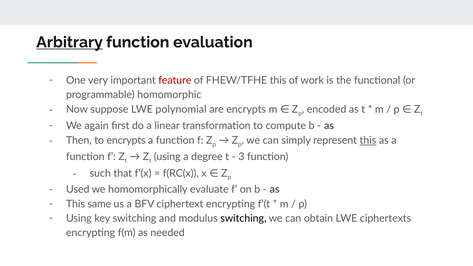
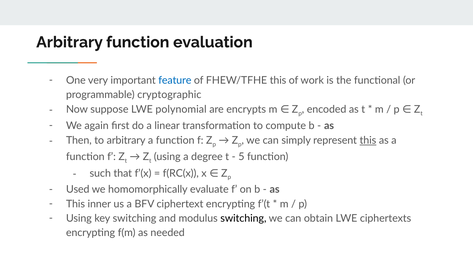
Arbitrary underline: present -> none (70, 42)
feature colour: red -> blue (175, 80)
homomorphic: homomorphic -> cryptographic (169, 95)
to encrypts: encrypts -> arbitrary (126, 140)
3: 3 -> 5 (241, 157)
same: same -> inner (99, 204)
